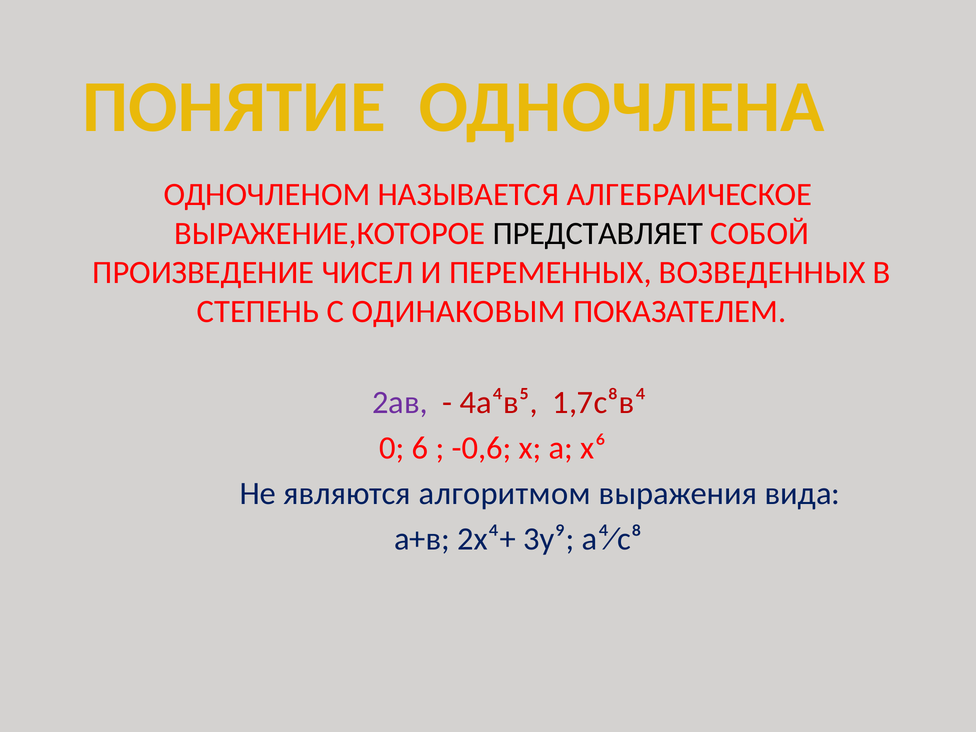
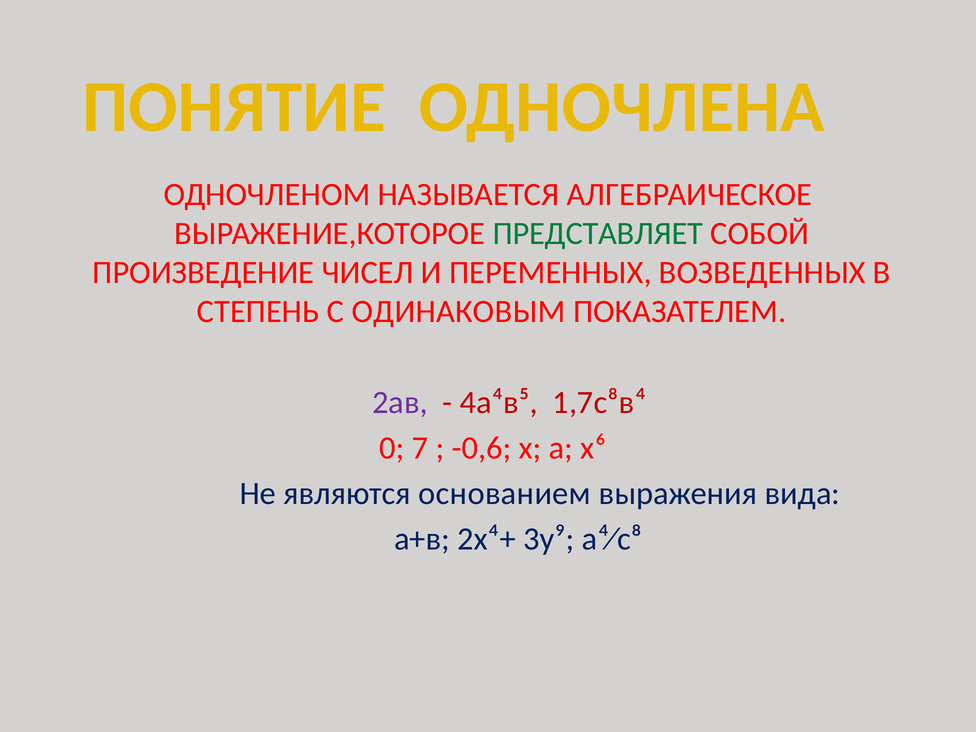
ПРЕДСТАВЛЯЕТ colour: black -> green (598, 233)
6: 6 -> 7 (420, 448)
алгоритмом: алгоритмом -> основанием (505, 494)
